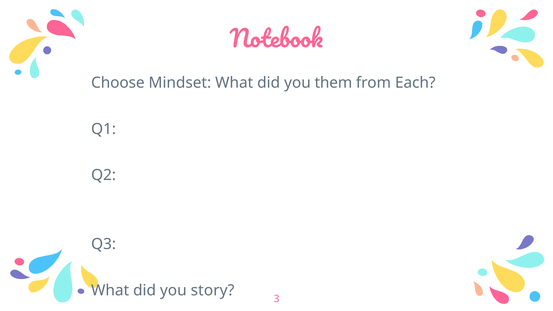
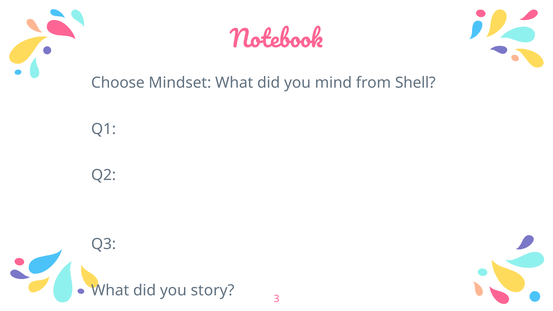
them: them -> mind (333, 83)
Each: Each -> Shell (415, 83)
